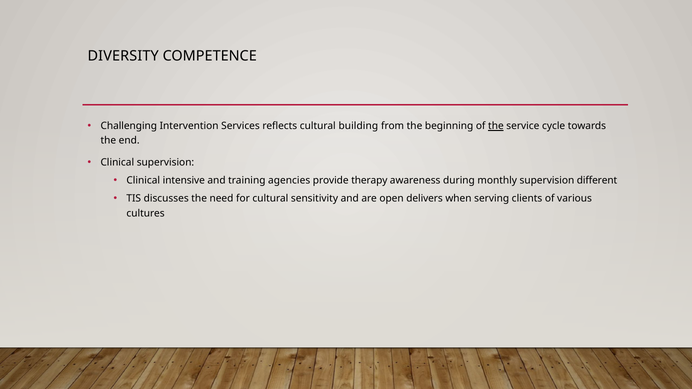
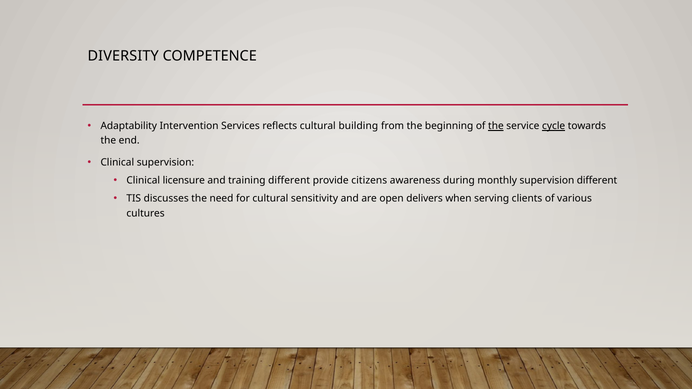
Challenging: Challenging -> Adaptability (129, 126)
cycle underline: none -> present (554, 126)
intensive: intensive -> licensure (184, 181)
training agencies: agencies -> different (289, 181)
therapy: therapy -> citizens (369, 181)
